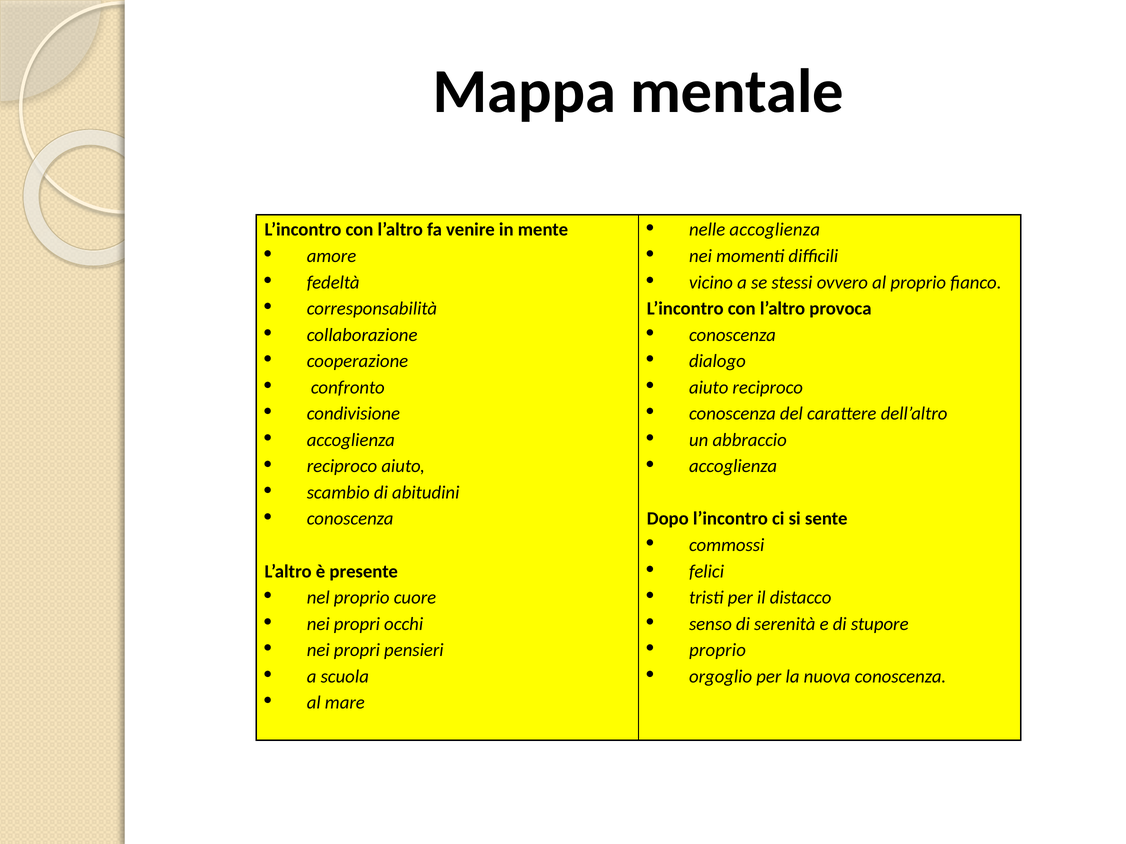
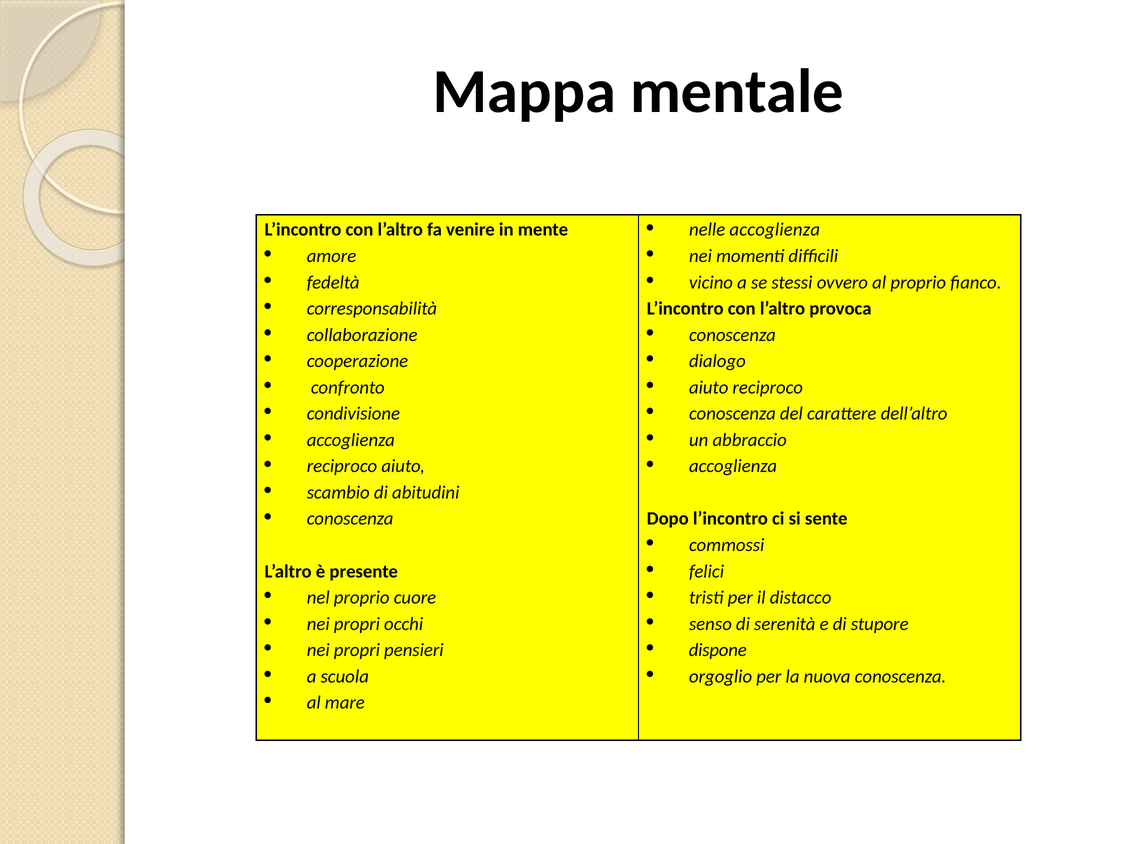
proprio: proprio -> dispone (718, 651)
